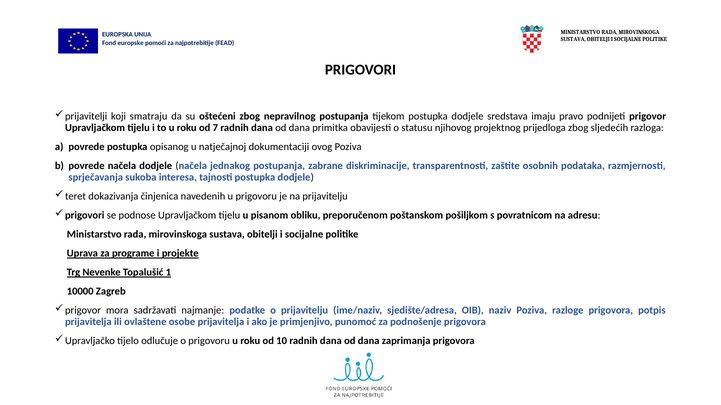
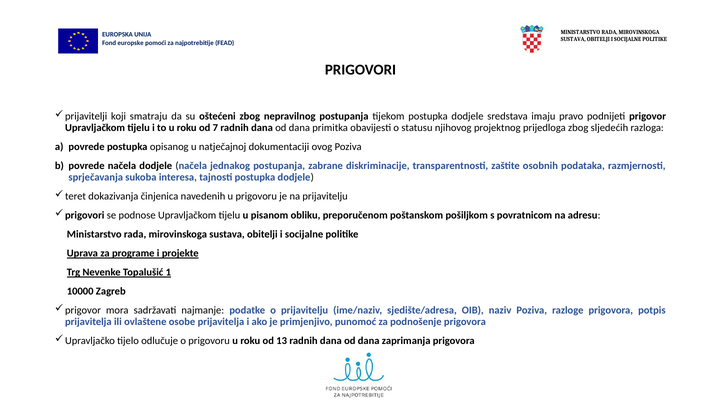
10: 10 -> 13 (282, 341)
